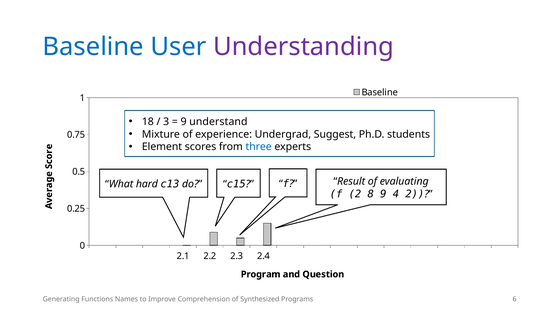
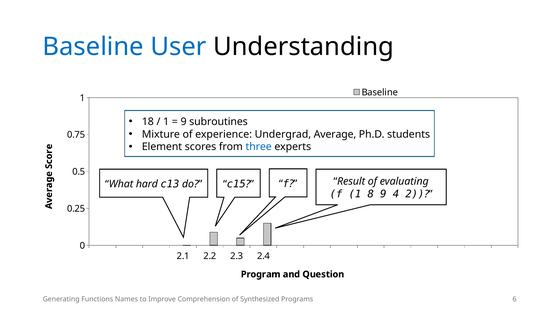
Understanding colour: purple -> black (304, 47)
3: 3 -> 1 (166, 122)
understand: understand -> subroutines (219, 122)
Suggest: Suggest -> Average (335, 134)
f 2: 2 -> 1 (355, 194)
